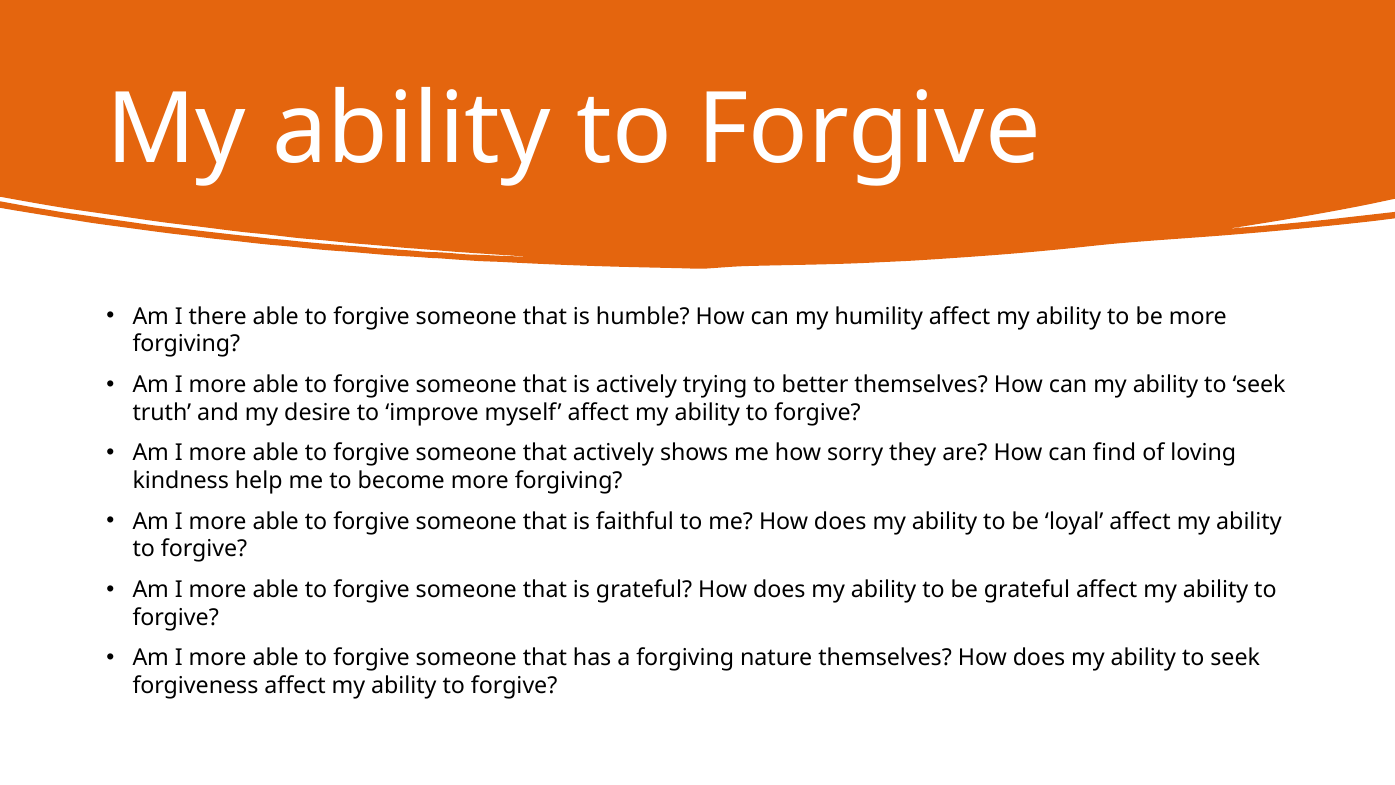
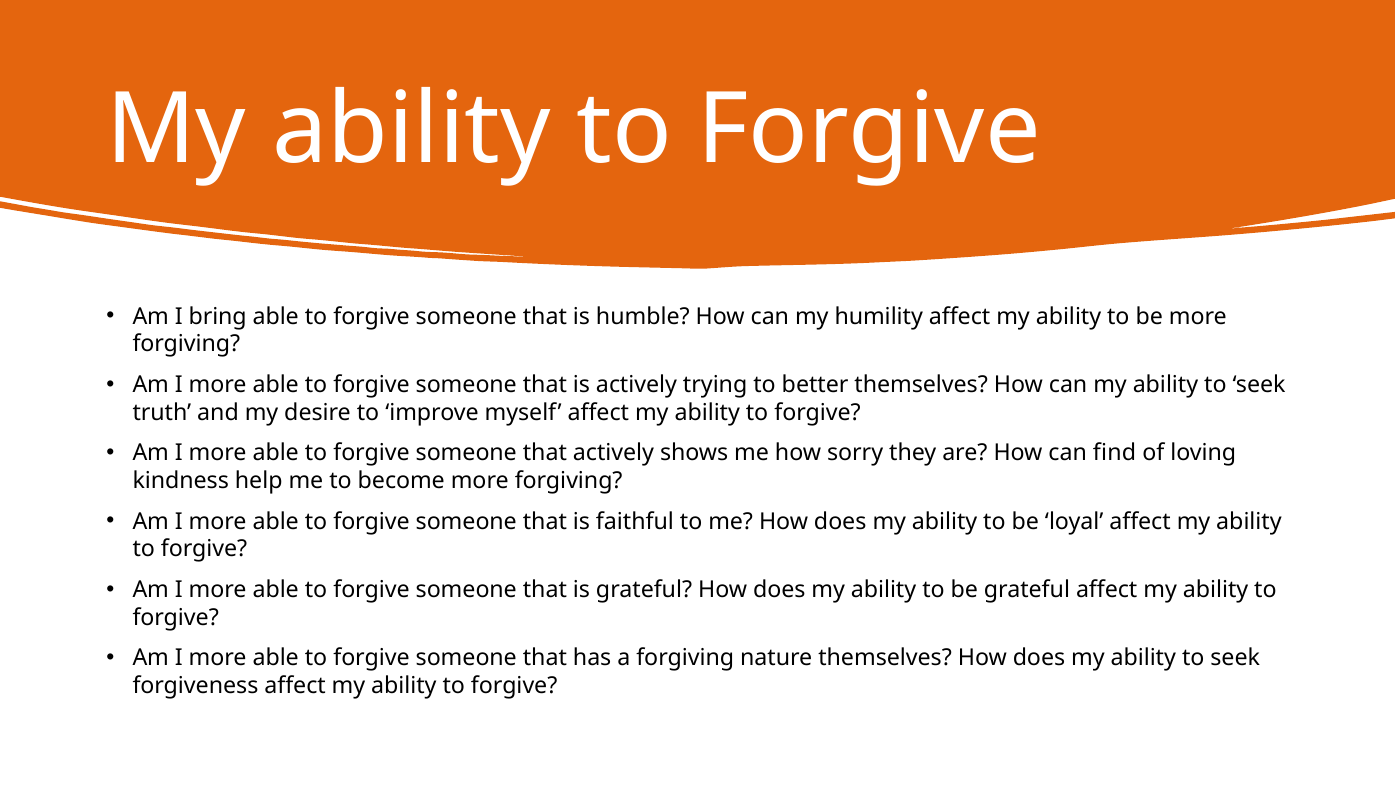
there: there -> bring (218, 317)
